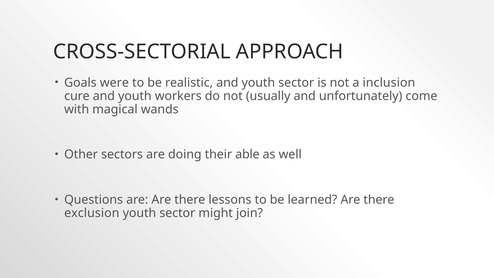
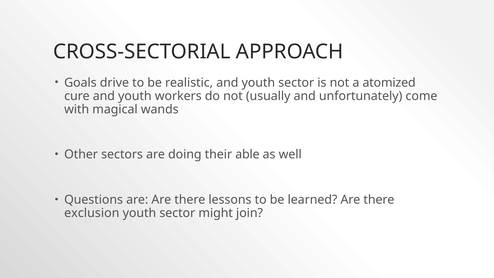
were: were -> drive (114, 83)
inclusion: inclusion -> atomized (389, 83)
